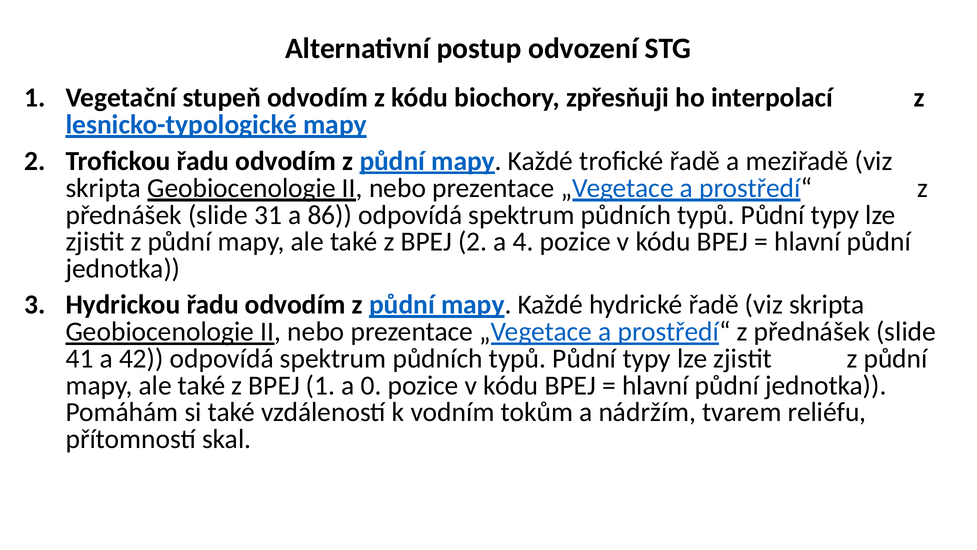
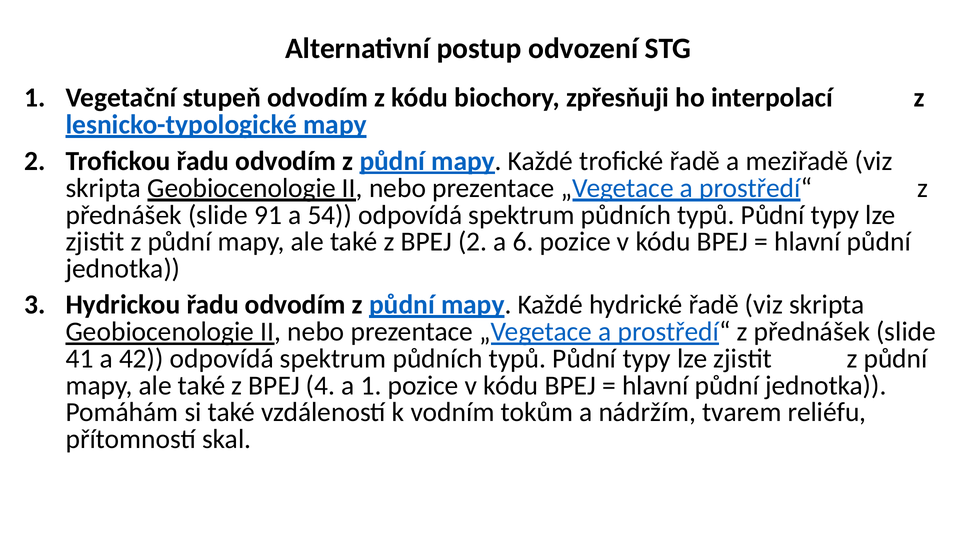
31: 31 -> 91 (268, 215)
86: 86 -> 54 (330, 215)
4: 4 -> 6 (523, 242)
BPEJ 1: 1 -> 4 (321, 385)
a 0: 0 -> 1 (371, 385)
